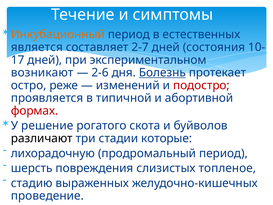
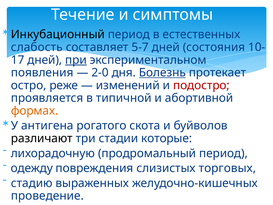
Инкубационный colour: orange -> black (58, 34)
является: является -> слабость (37, 47)
2-7: 2-7 -> 5-7 (140, 47)
при underline: none -> present (76, 60)
возникают: возникают -> появления (42, 73)
2-6: 2-6 -> 2-0 (100, 73)
формах colour: red -> orange (35, 111)
решение: решение -> антигена (47, 126)
шерсть: шерсть -> одежду (32, 168)
топленое: топленое -> торговых (227, 168)
